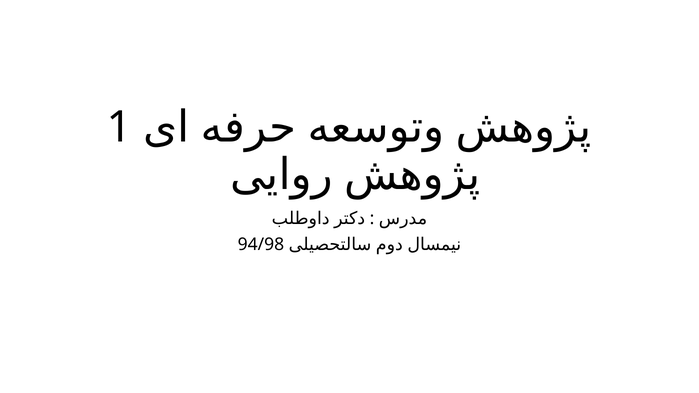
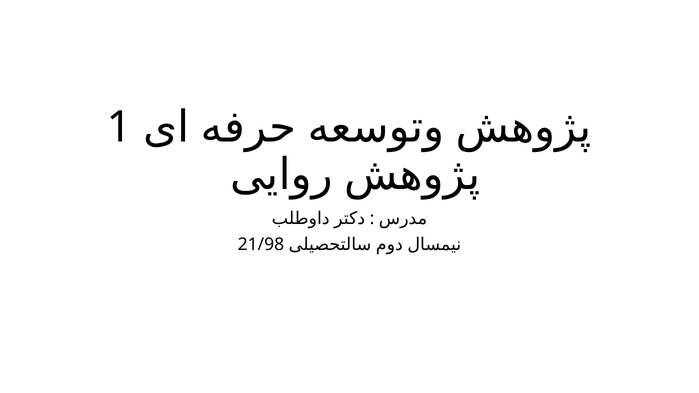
94/98: 94/98 -> 21/98 (261, 245)
